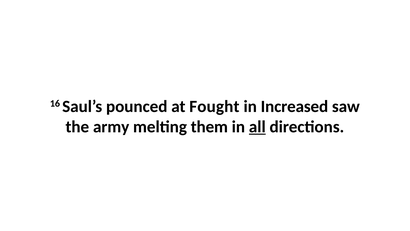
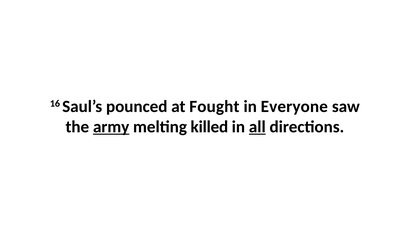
Increased: Increased -> Everyone (294, 106)
army underline: none -> present (111, 127)
them: them -> killed (209, 127)
